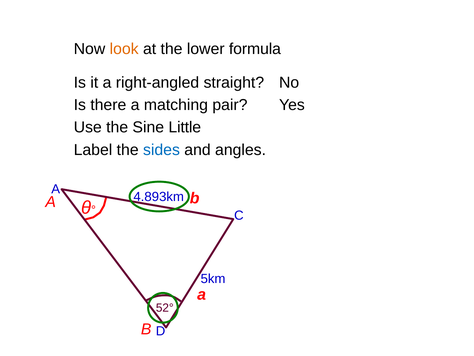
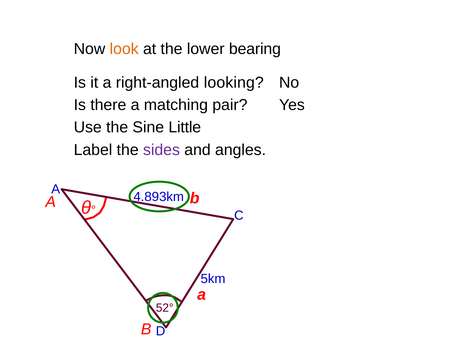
formula: formula -> bearing (255, 49)
straight: straight -> looking (234, 82)
sides colour: blue -> purple (161, 150)
